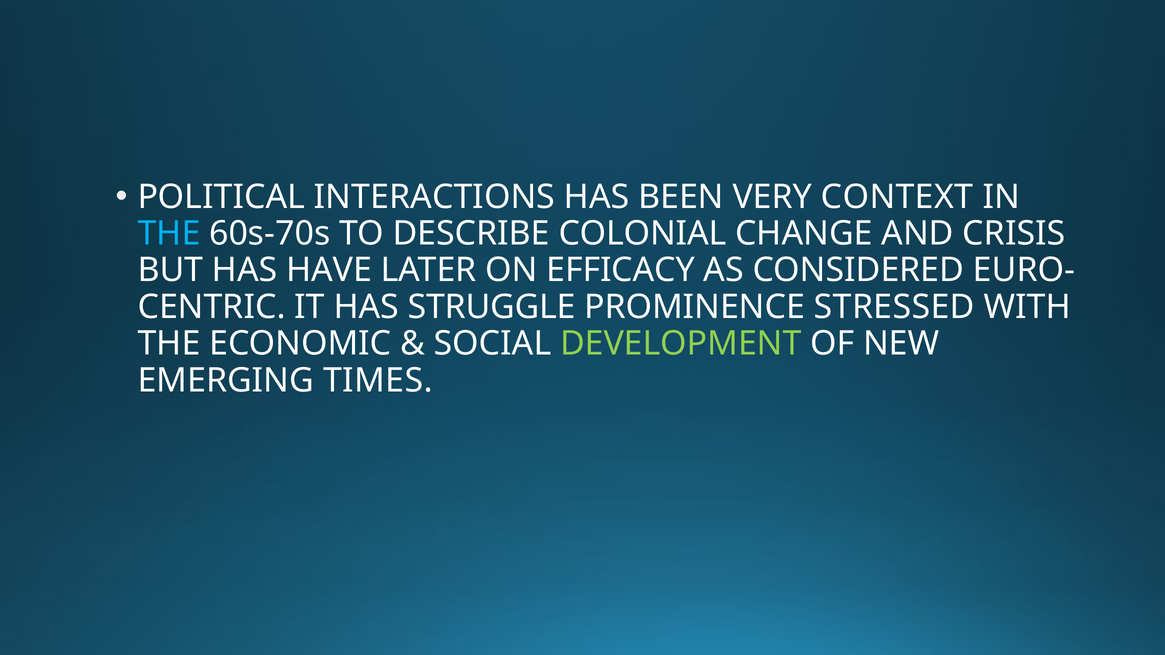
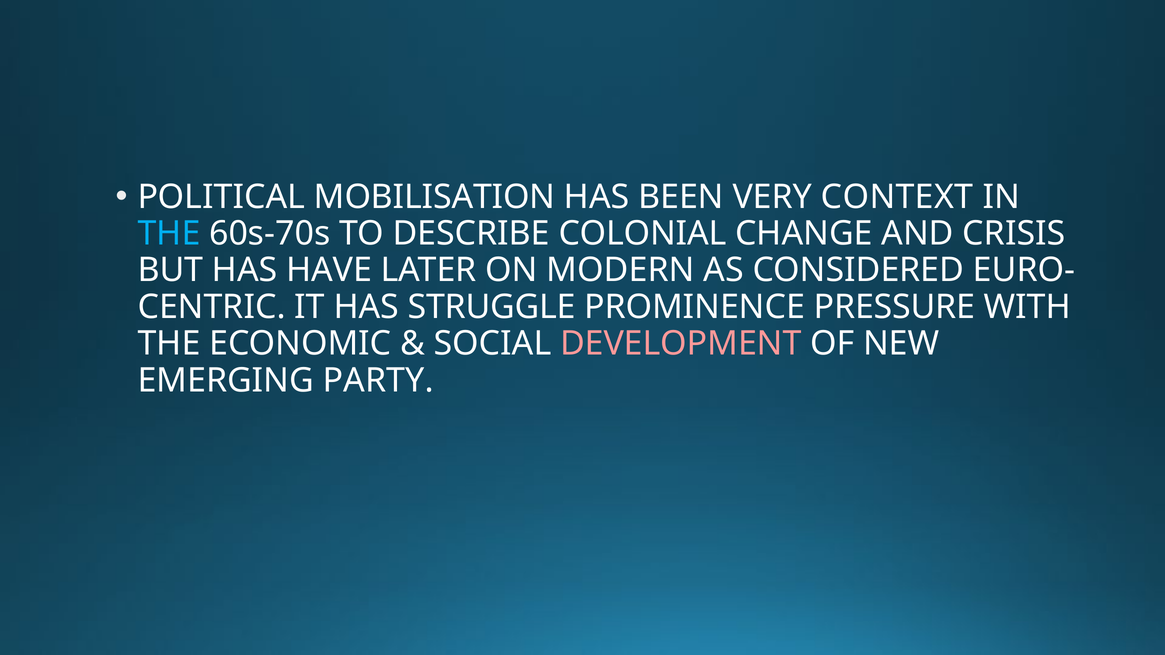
INTERACTIONS: INTERACTIONS -> MOBILISATION (435, 197)
EFFICACY: EFFICACY -> MODERN (621, 270)
STRESSED: STRESSED -> PRESSURE (894, 307)
DEVELOPMENT colour: light green -> pink (681, 344)
TIMES: TIMES -> PARTY (378, 380)
